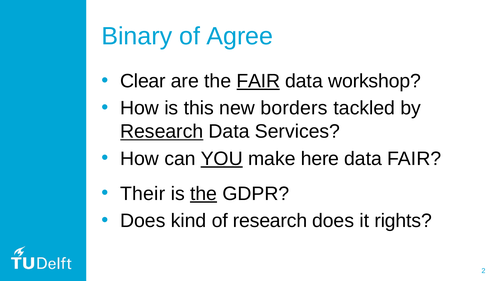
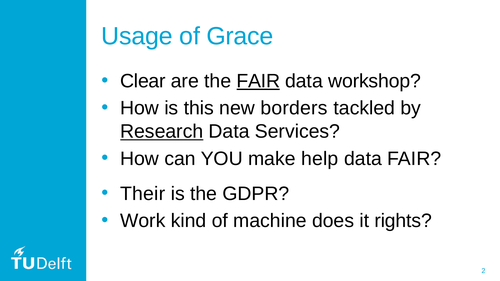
Binary: Binary -> Usage (137, 36)
Agree: Agree -> Grace (240, 36)
YOU underline: present -> none (222, 159)
here: here -> help (320, 159)
the underline: present -> none (204, 194)
Does: Does -> Work (143, 221)
of research: research -> machine (270, 221)
